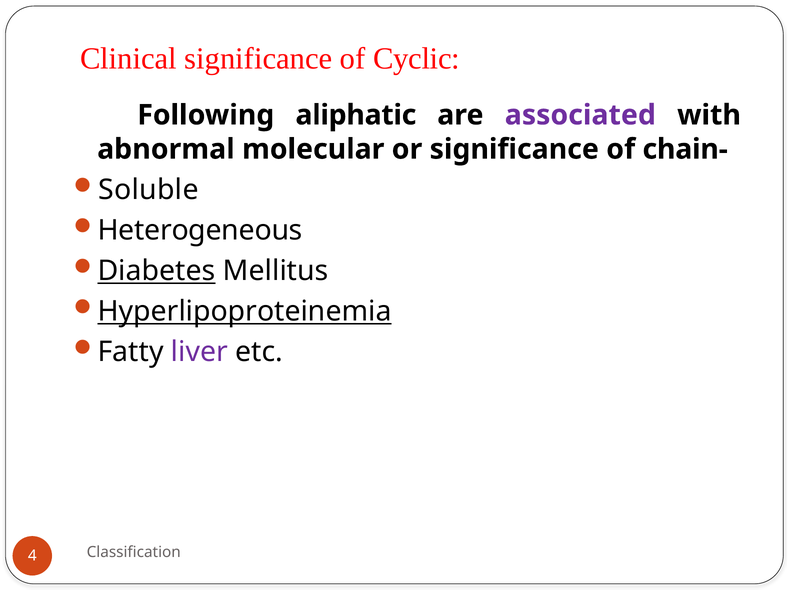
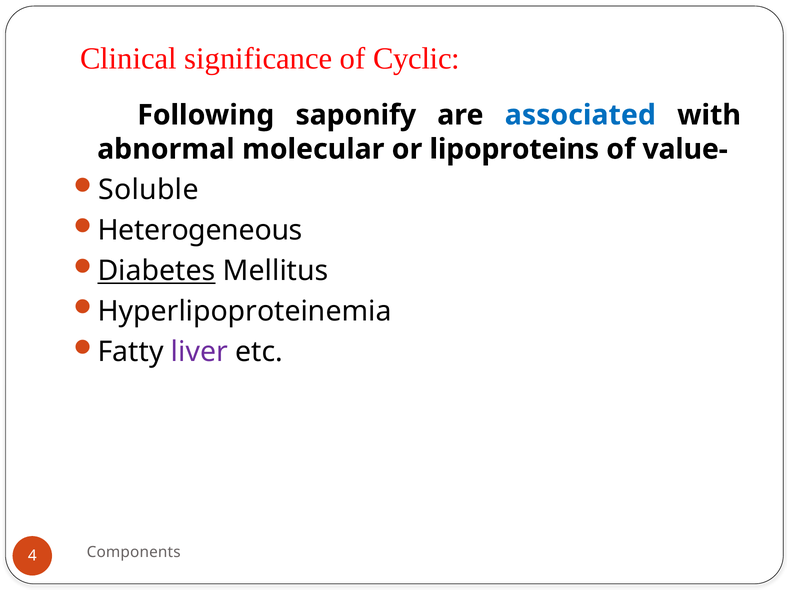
aliphatic: aliphatic -> saponify (356, 115)
associated colour: purple -> blue (580, 115)
or significance: significance -> lipoproteins (514, 149)
chain-: chain- -> value- (685, 149)
Hyperlipoproteinemia underline: present -> none (245, 311)
Classification: Classification -> Components (134, 552)
